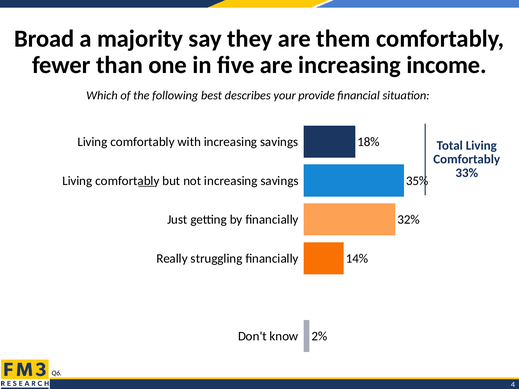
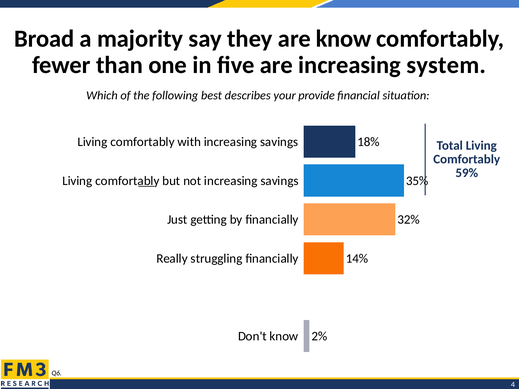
are them: them -> know (344, 39)
income: income -> system (446, 65)
33%: 33% -> 59% (467, 173)
